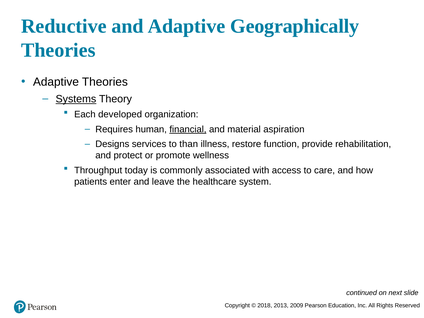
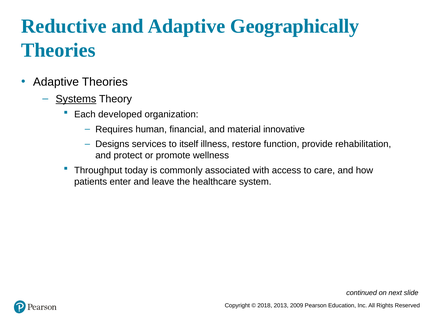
financial underline: present -> none (188, 129)
aspiration: aspiration -> innovative (284, 129)
than: than -> itself (189, 144)
